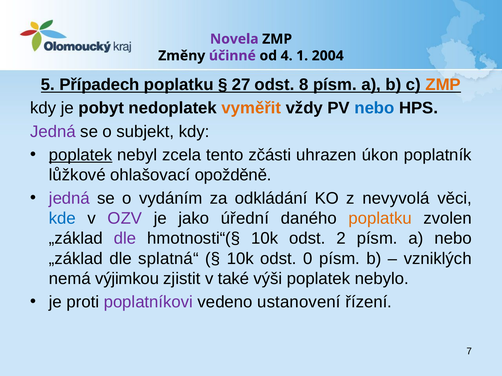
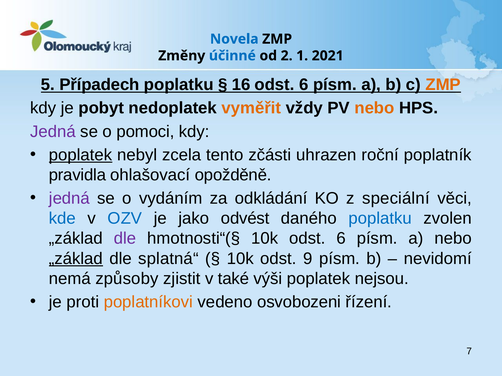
Novela colour: purple -> blue (234, 39)
účinné colour: purple -> blue (232, 56)
4: 4 -> 2 (287, 56)
2004: 2004 -> 2021 (328, 56)
27: 27 -> 16 (241, 85)
8: 8 -> 6 (304, 85)
nebo colour: blue -> orange (374, 108)
subjekt: subjekt -> pomoci (145, 132)
úkon: úkon -> roční (380, 155)
lůžkové: lůžkové -> pravidla (77, 175)
nevyvolá: nevyvolá -> speciální (396, 199)
OZV colour: purple -> blue (125, 219)
úřední: úřední -> odvést (245, 219)
poplatku colour: orange -> blue (380, 219)
10k odst 2: 2 -> 6 (341, 239)
„základ underline: none -> present (76, 259)
0: 0 -> 9 (308, 259)
vzniklých: vzniklých -> nevidomí (438, 259)
výjimkou: výjimkou -> způsoby (127, 279)
nebylo: nebylo -> nejsou (382, 279)
poplatníkovi colour: purple -> orange (148, 302)
ustanovení: ustanovení -> osvobozeni (299, 302)
